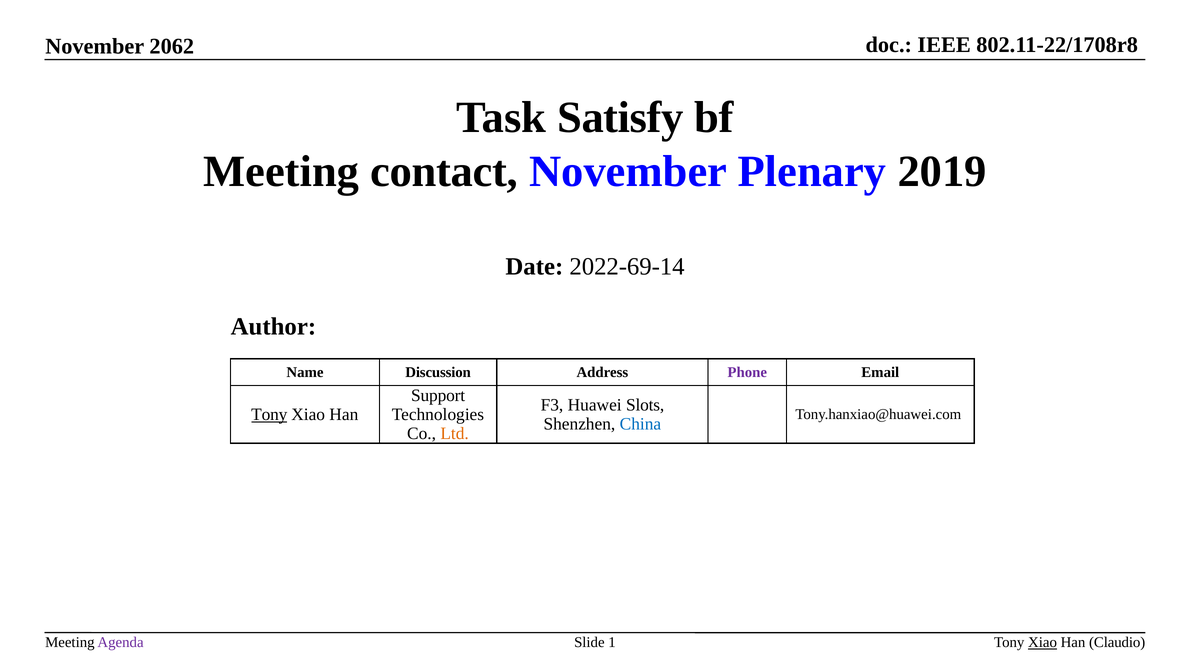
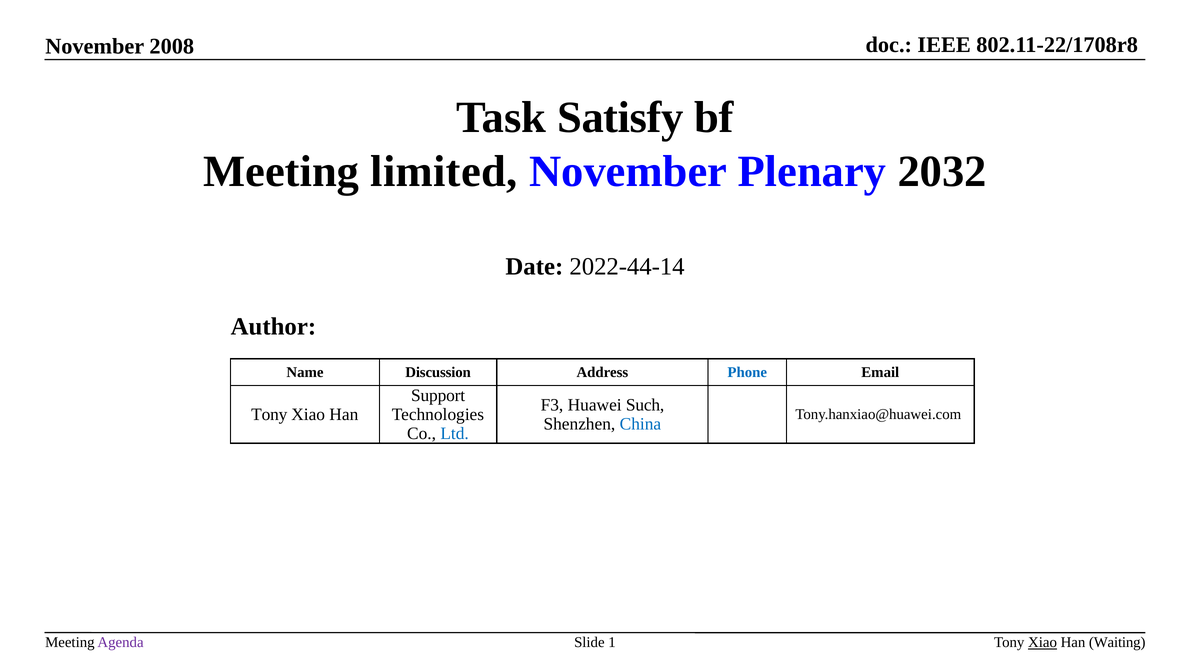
2062: 2062 -> 2008 (172, 46)
contact: contact -> limited (444, 171)
2019: 2019 -> 2032 (942, 171)
2022-69-14: 2022-69-14 -> 2022-44-14 (627, 267)
Phone colour: purple -> blue (747, 372)
Slots: Slots -> Such (645, 405)
Tony underline: present -> none (269, 414)
Ltd colour: orange -> blue (455, 433)
Claudio: Claudio -> Waiting (1117, 642)
